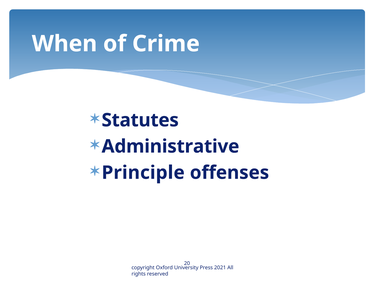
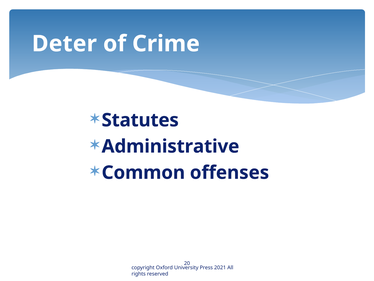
When: When -> Deter (64, 44)
Principle: Principle -> Common (143, 172)
